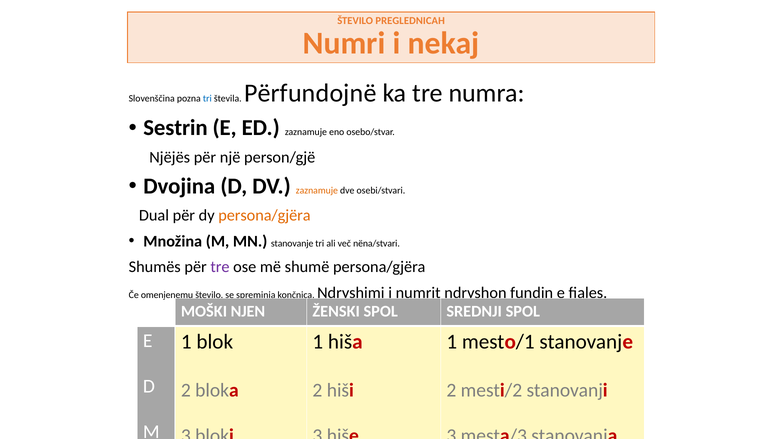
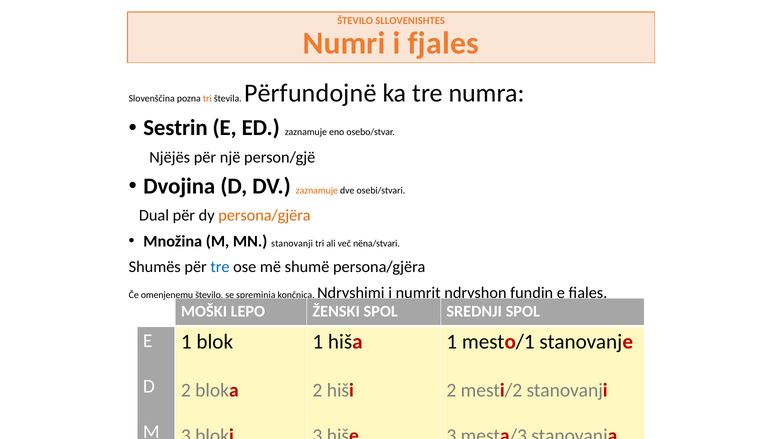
PREGLEDNICAH: PREGLEDNICAH -> SLLOVENISHTES (410, 21)
i nekaj: nekaj -> fjales (443, 43)
tri colour: blue -> orange (207, 99)
MN stanovanje: stanovanje -> stanovanji (292, 244)
tre colour: purple -> blue (220, 267)
NJEN: NJEN -> LEPO (248, 311)
